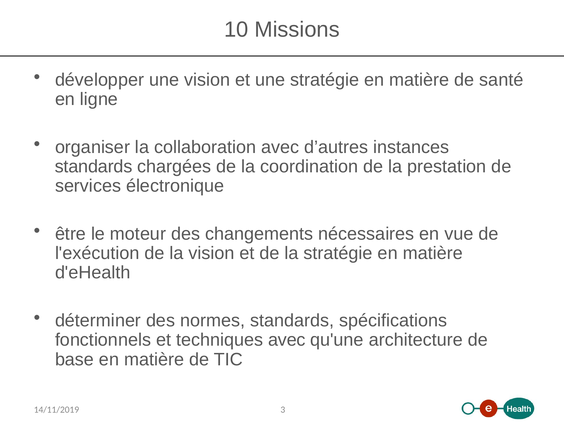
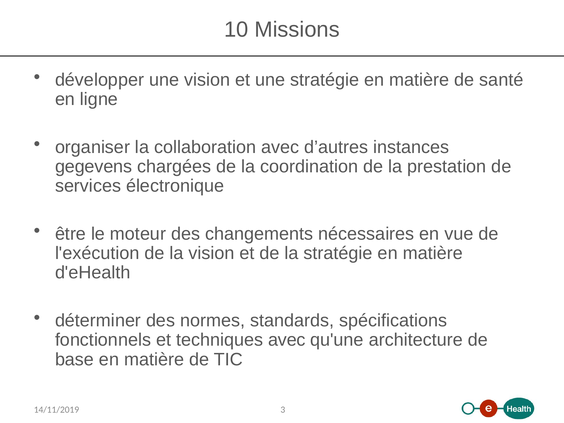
standards: standards -> gegevens (94, 167)
